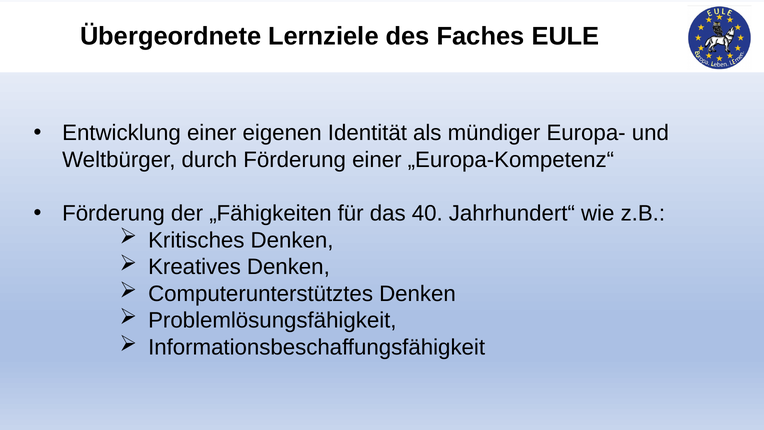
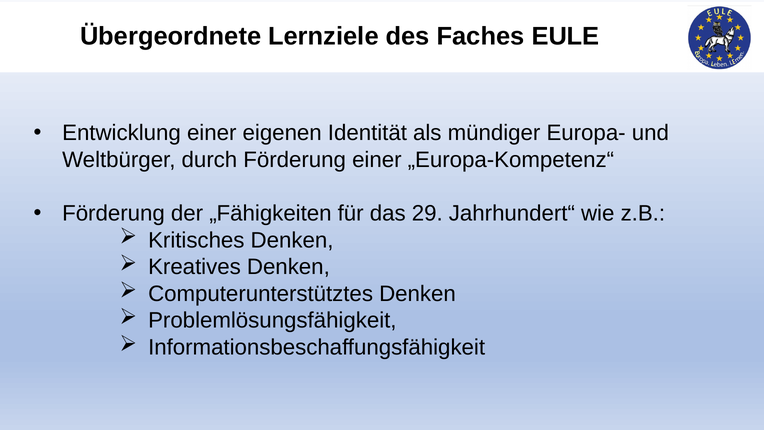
40: 40 -> 29 (427, 213)
